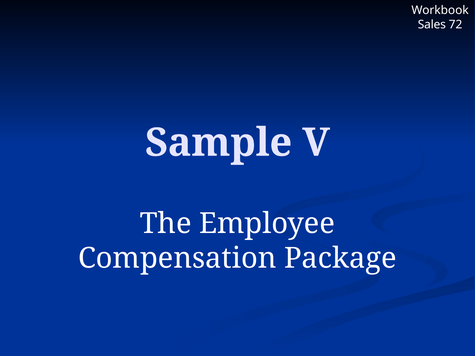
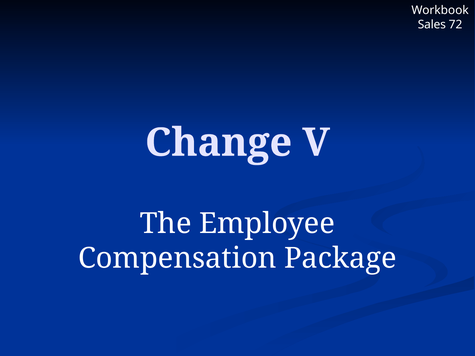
Sample: Sample -> Change (219, 143)
